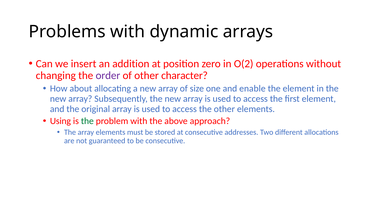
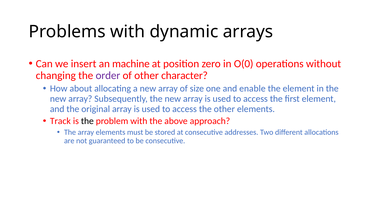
addition: addition -> machine (131, 64)
O(2: O(2 -> O(0 (244, 64)
Using: Using -> Track (60, 121)
the colour: green -> black (87, 121)
